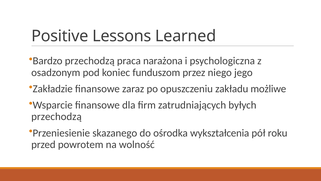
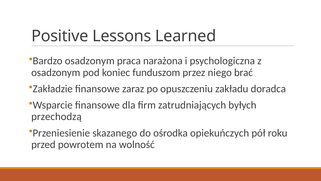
Bardzo przechodzą: przechodzą -> osadzonym (90, 61)
jego: jego -> brać (243, 72)
możliwe: możliwe -> doradca (268, 89)
wykształcenia: wykształcenia -> opiekuńczych (220, 133)
